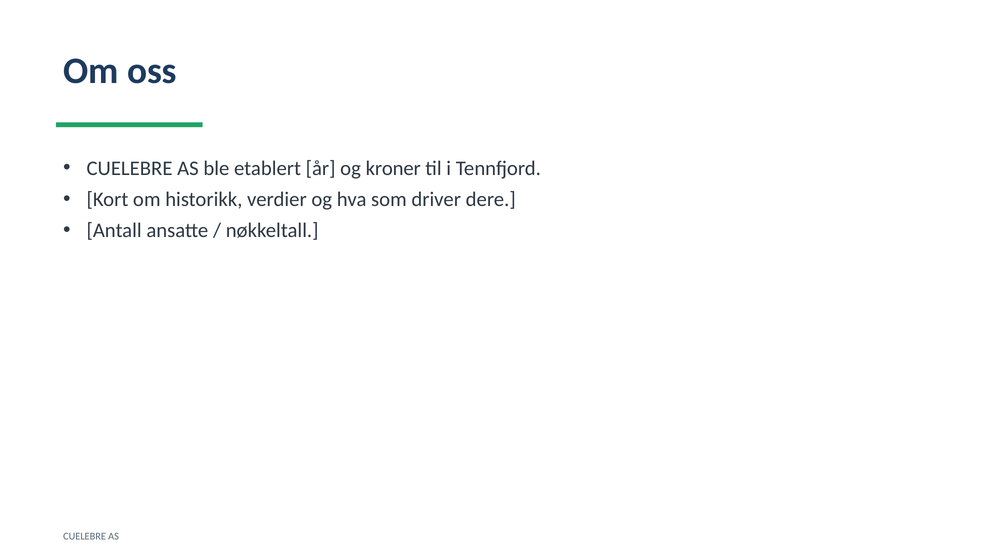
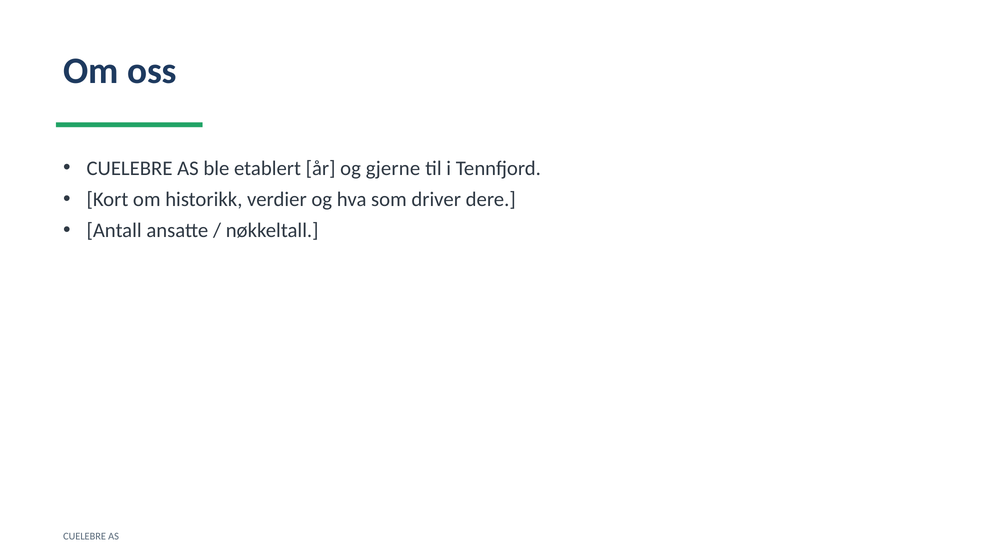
kroner: kroner -> gjerne (393, 168)
